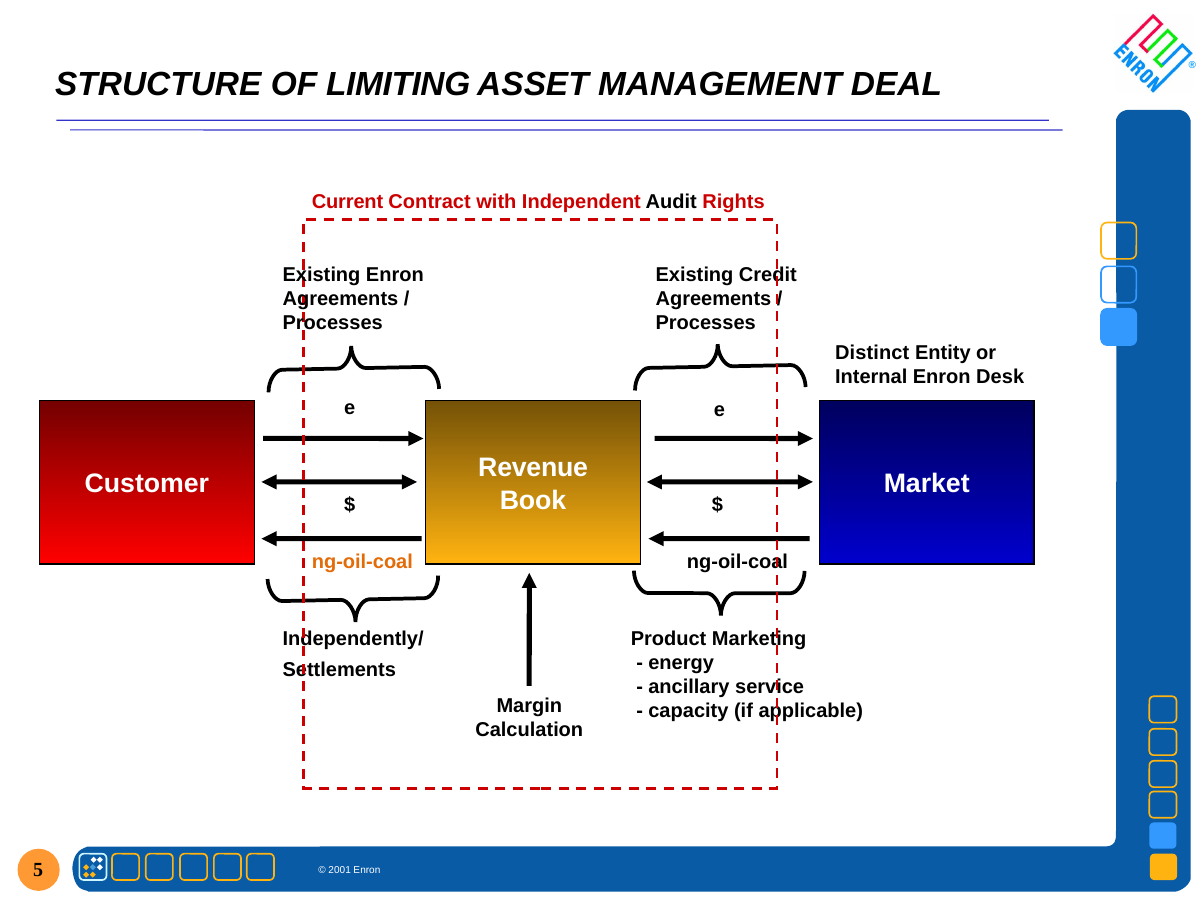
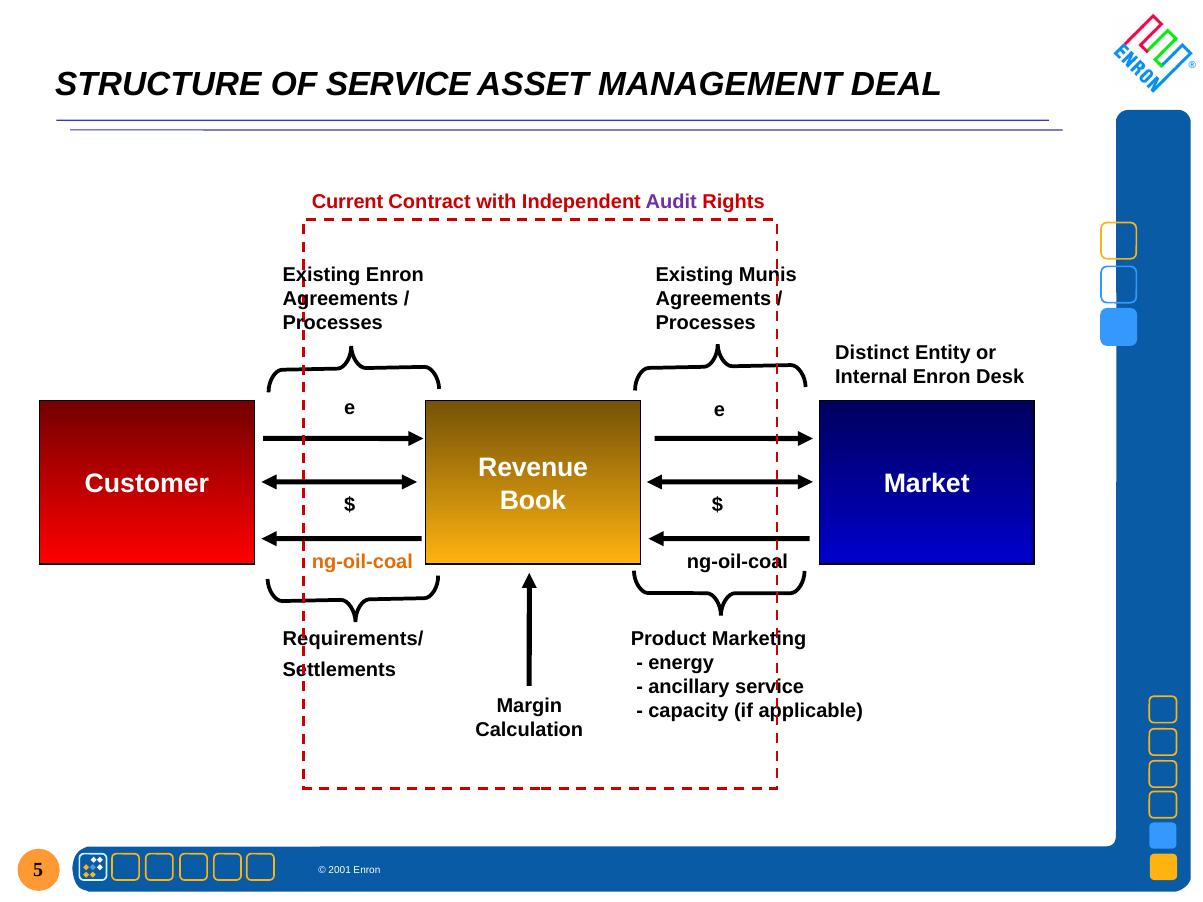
OF LIMITING: LIMITING -> SERVICE (398, 85)
Audit colour: black -> purple (671, 202)
Credit: Credit -> Munis (768, 275)
Independently/: Independently/ -> Requirements/ (353, 639)
